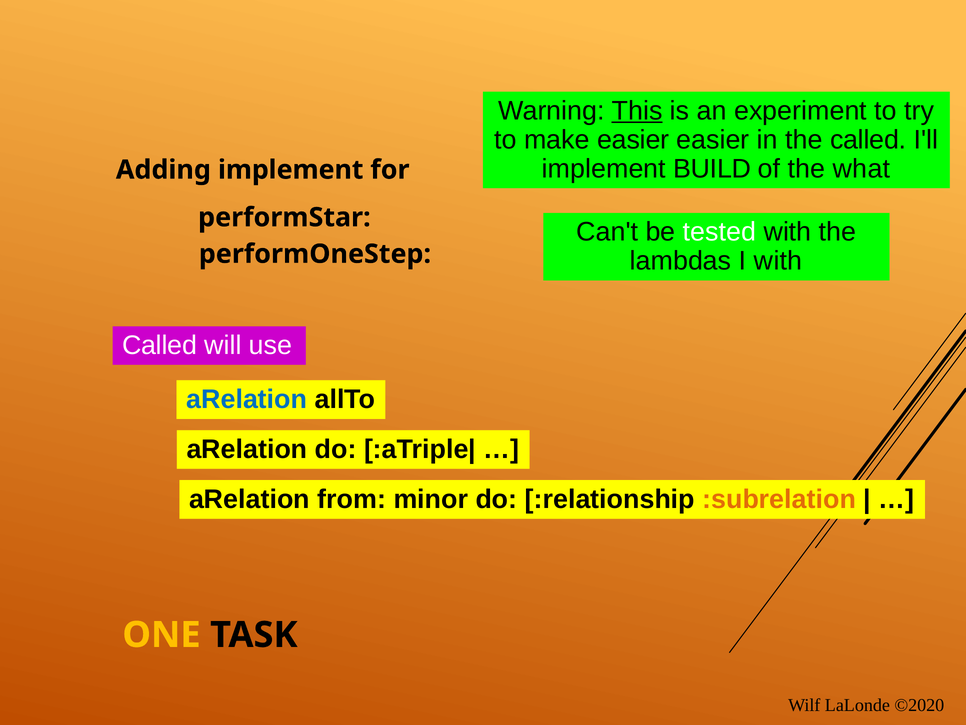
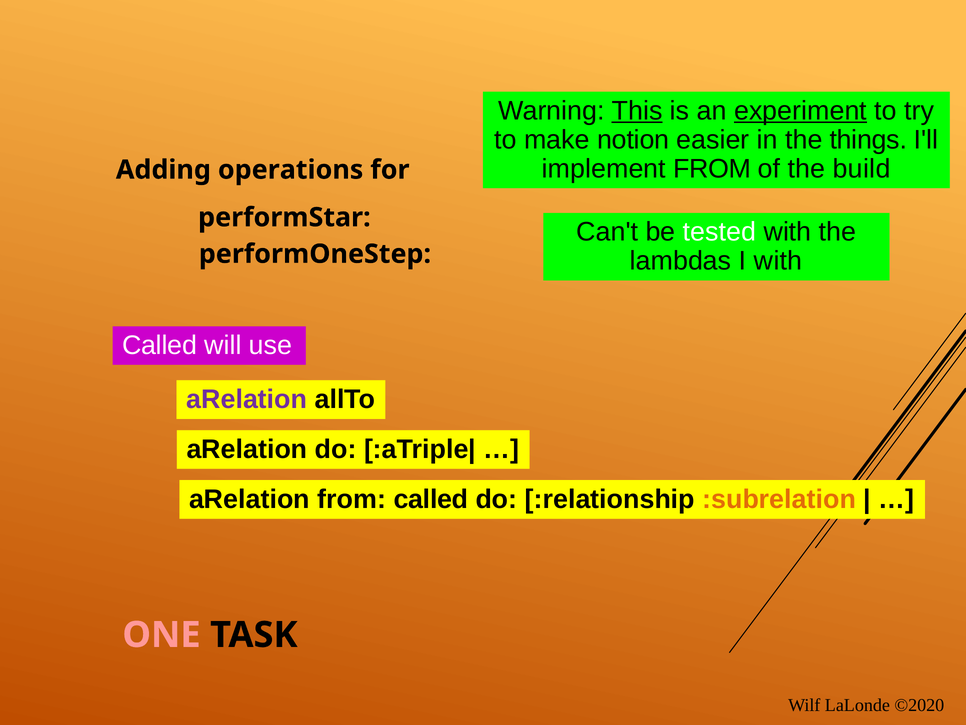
experiment underline: none -> present (801, 111)
make easier: easier -> notion (633, 140)
the called: called -> things (868, 140)
implement BUILD: BUILD -> FROM (712, 169)
what: what -> build (862, 169)
Adding implement: implement -> operations (291, 170)
aRelation colour: blue -> purple (247, 399)
from minor: minor -> called (431, 499)
ONE colour: yellow -> pink (162, 635)
